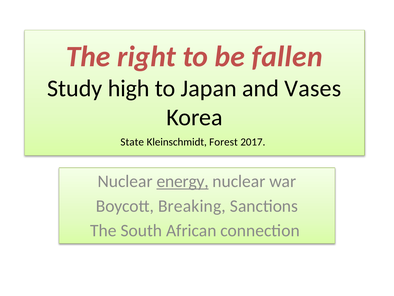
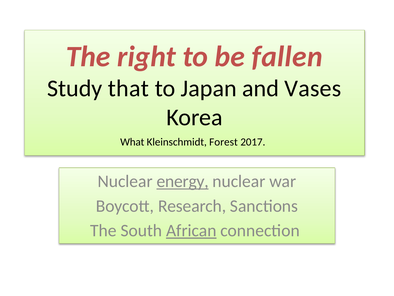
high: high -> that (128, 88)
State: State -> What (132, 142)
Breaking: Breaking -> Research (192, 206)
African underline: none -> present (191, 230)
